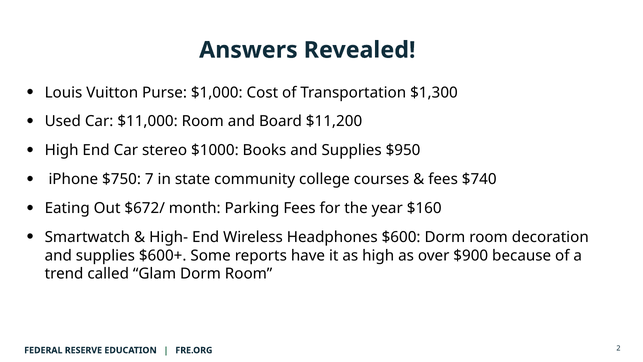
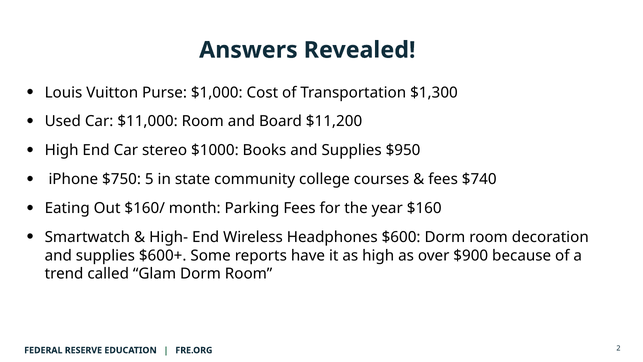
7: 7 -> 5 (149, 179)
$672/: $672/ -> $160/ (145, 208)
